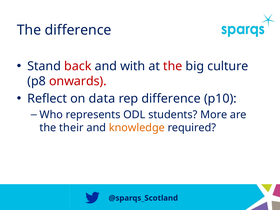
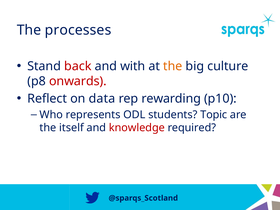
The difference: difference -> processes (78, 30)
the colour: red -> orange (173, 66)
rep difference: difference -> rewarding (171, 99)
More: More -> Topic (214, 115)
their: their -> itself (71, 128)
knowledge colour: orange -> red (137, 128)
